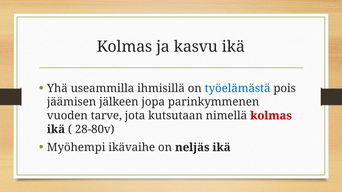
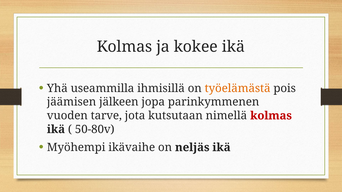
kasvu: kasvu -> kokee (196, 47)
työelämästä colour: blue -> orange (238, 88)
28-80v: 28-80v -> 50-80v (95, 130)
